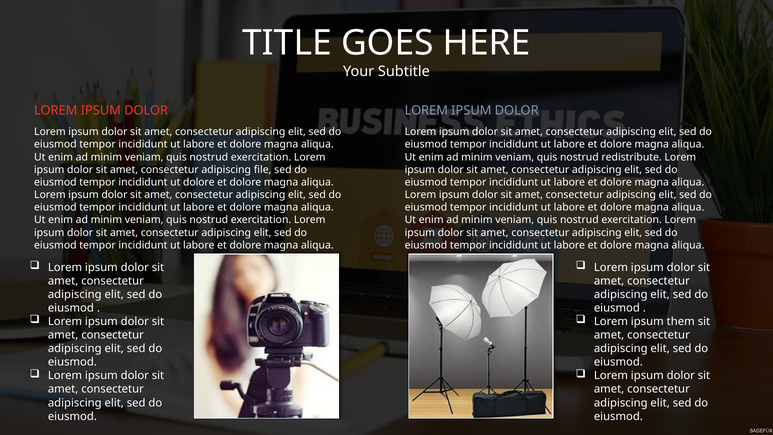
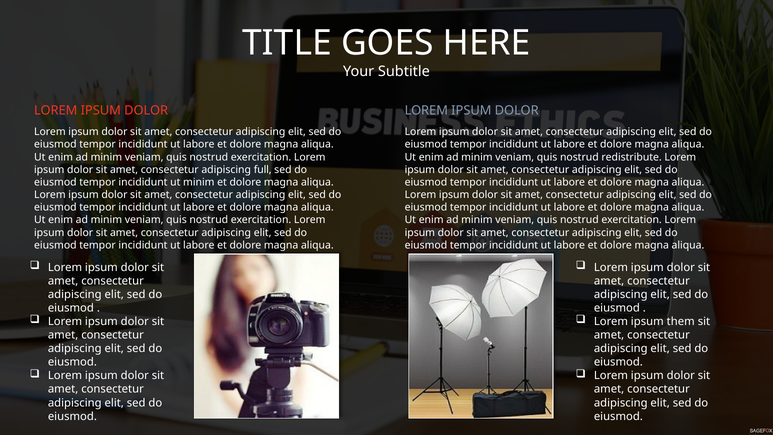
file: file -> full (263, 170)
ut dolore: dolore -> minim (199, 182)
